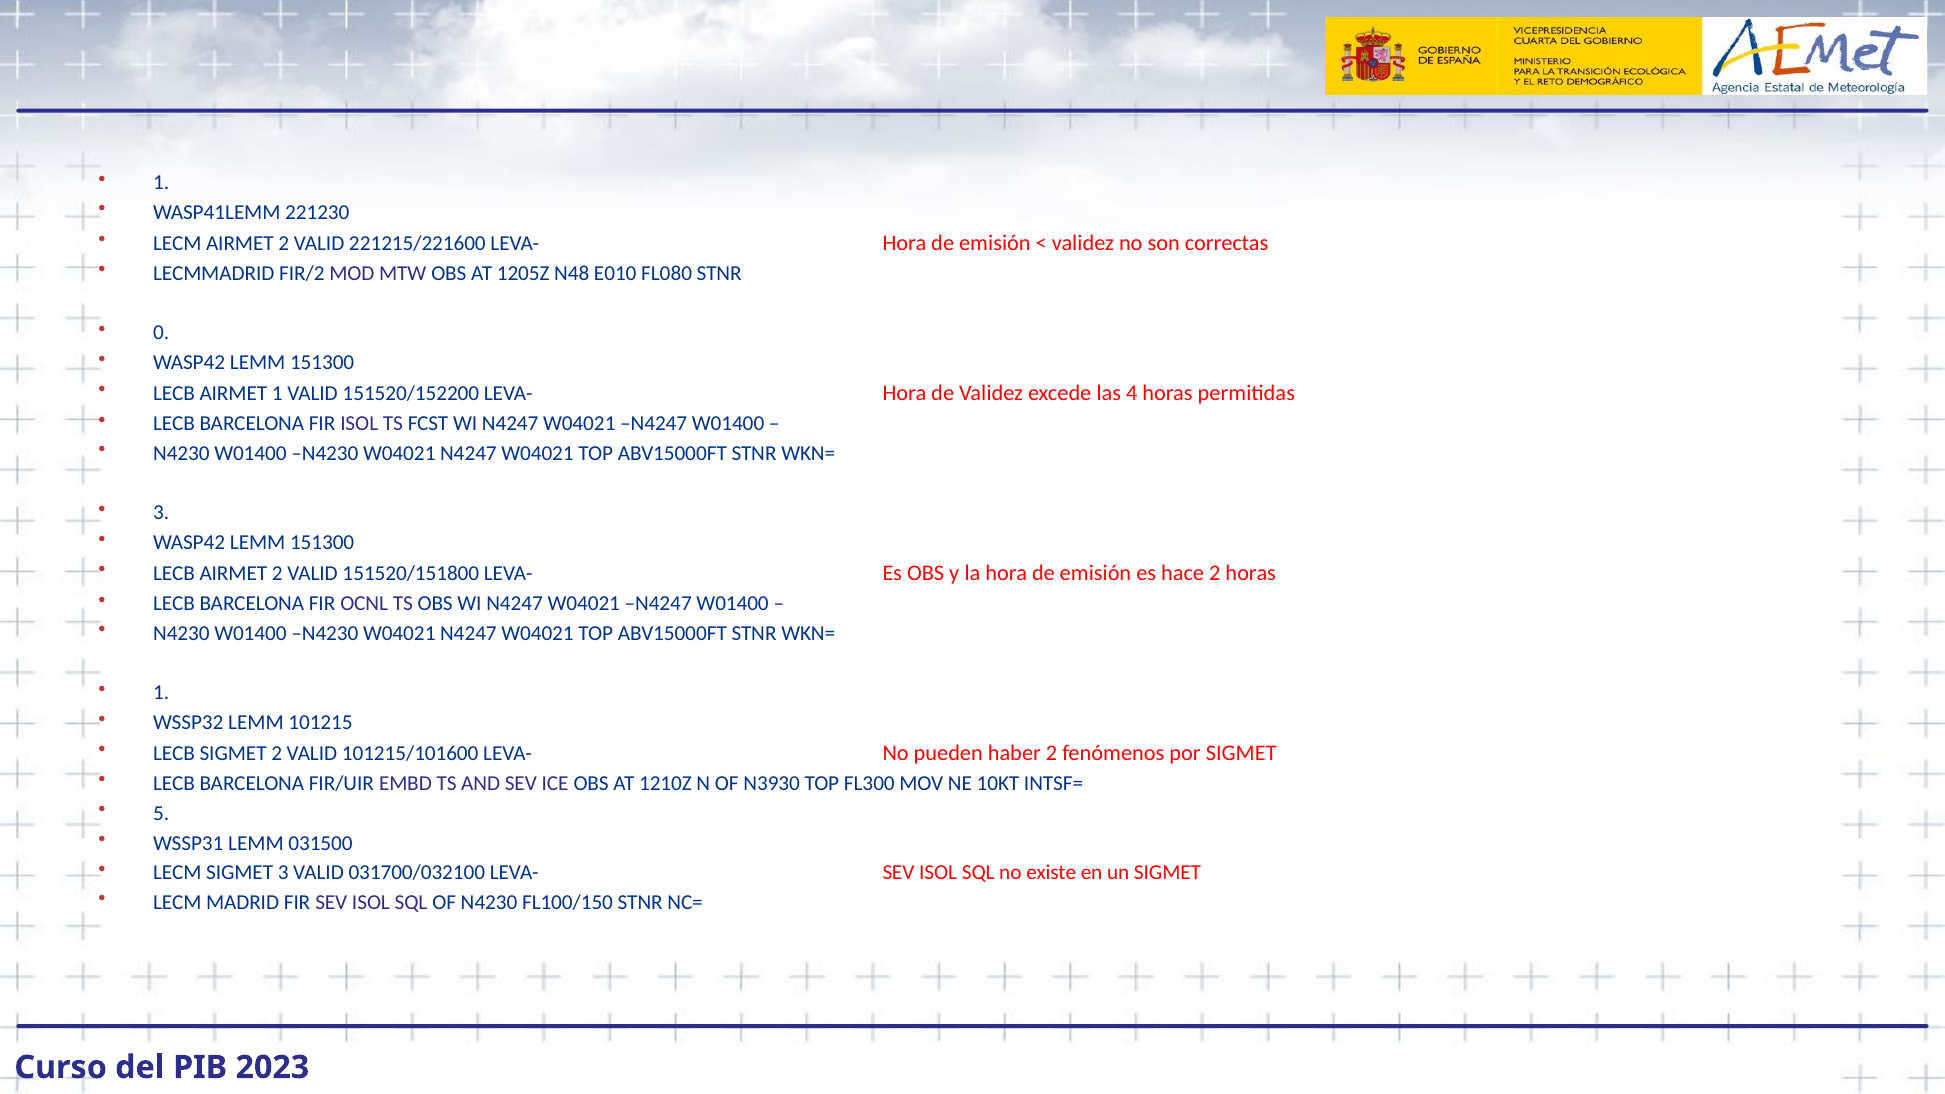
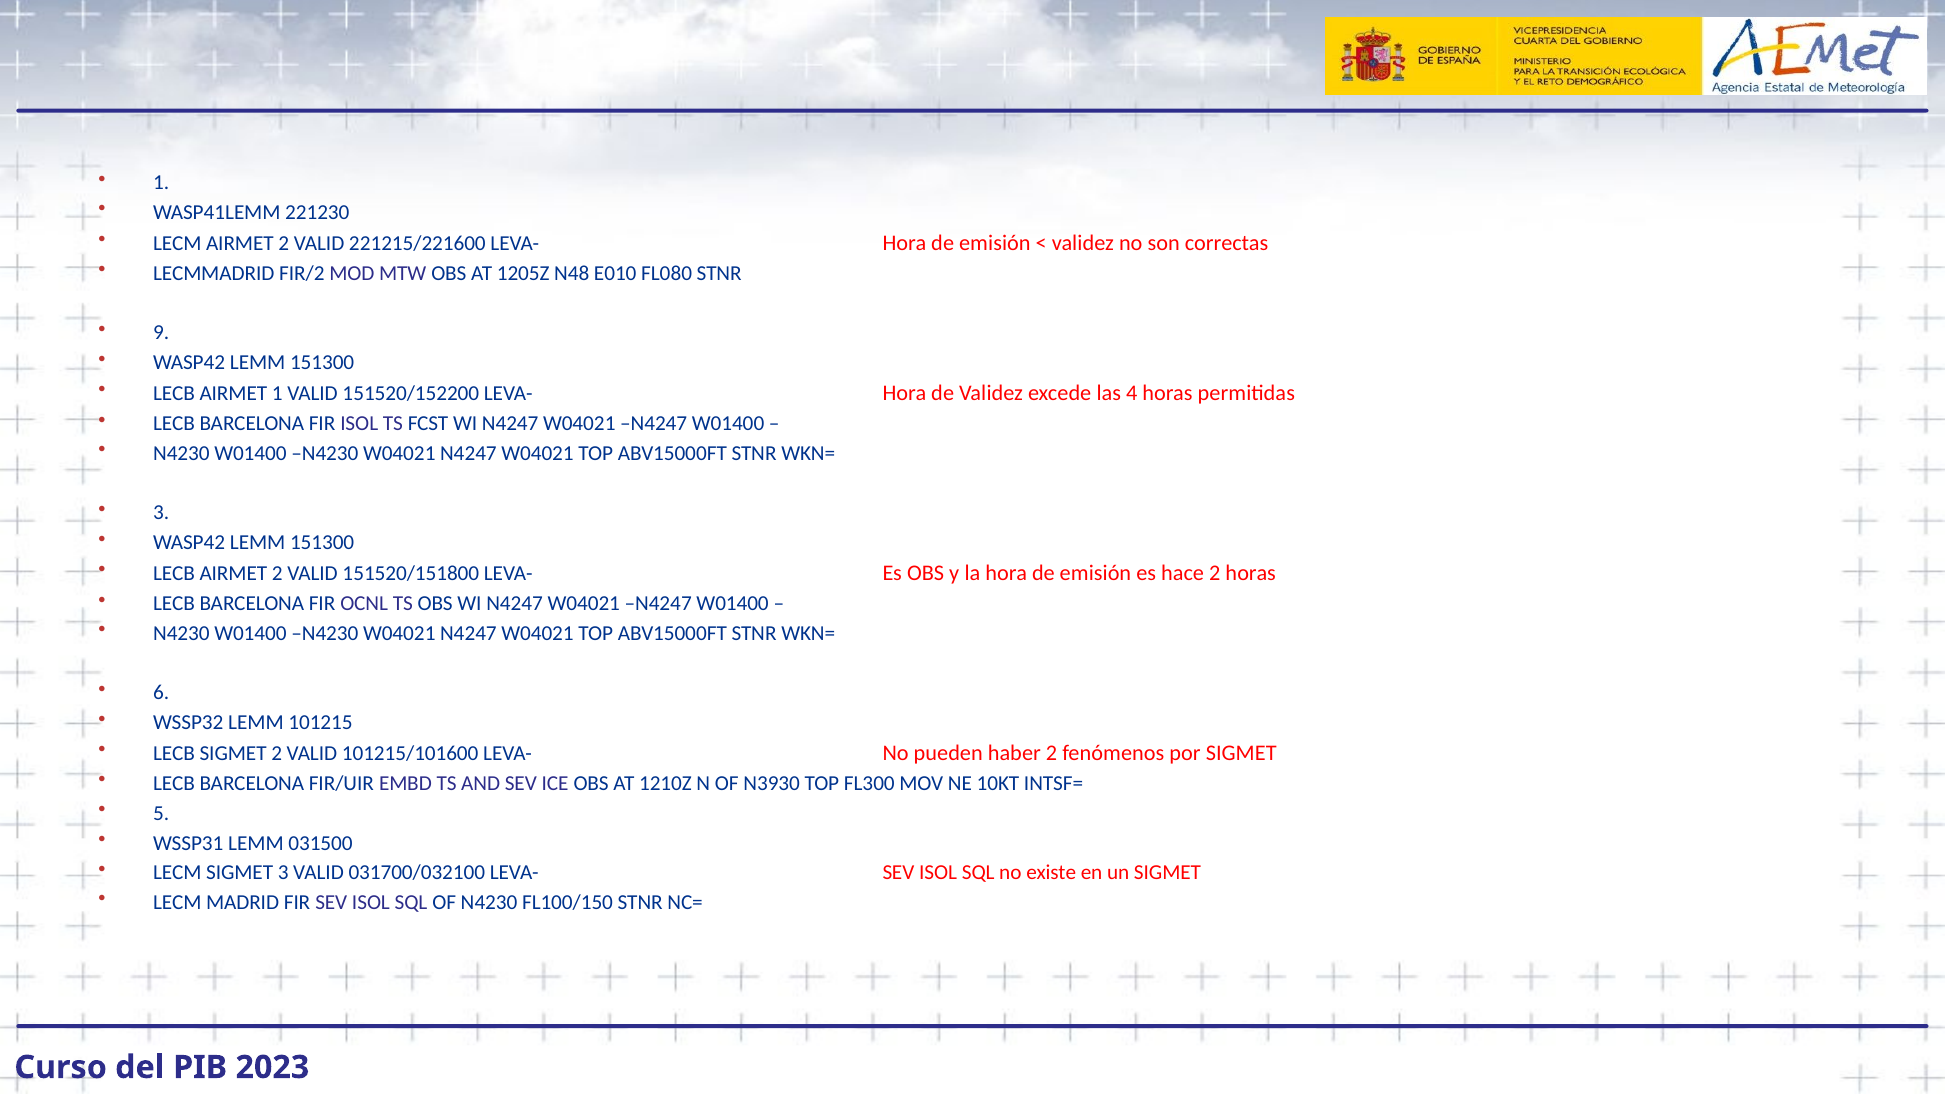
0: 0 -> 9 (161, 333)
1: 1 -> 6 (161, 693)
